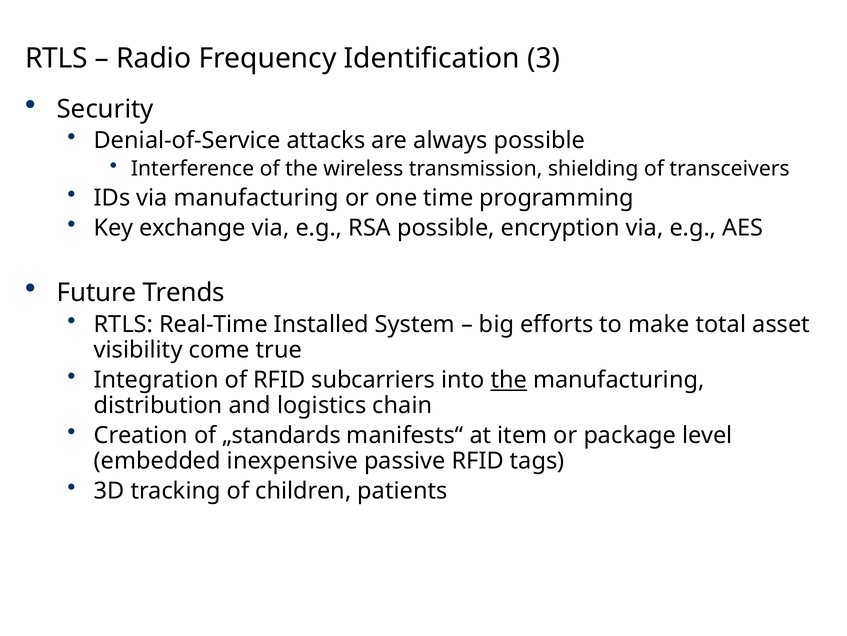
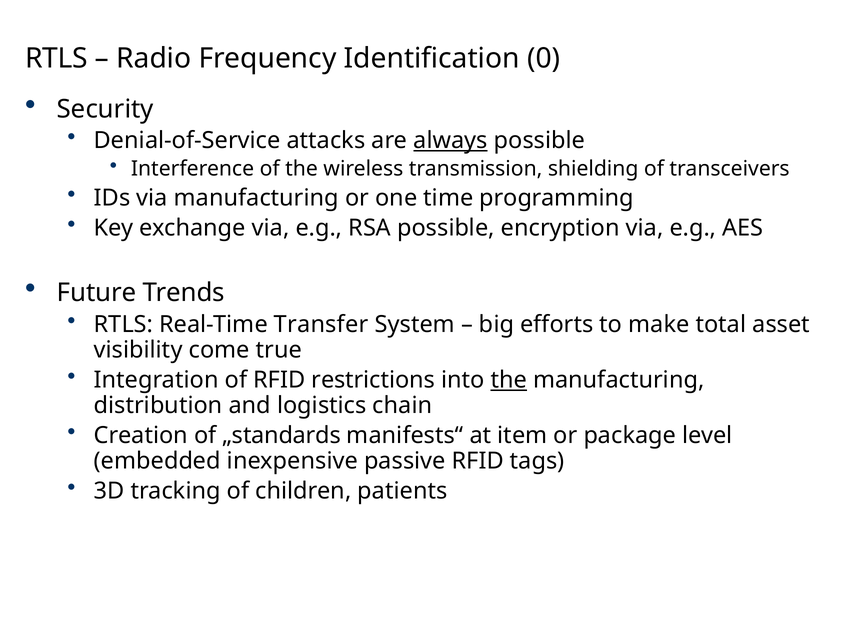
3: 3 -> 0 (544, 58)
always underline: none -> present (450, 140)
Installed: Installed -> Transfer (321, 324)
subcarriers: subcarriers -> restrictions (373, 379)
